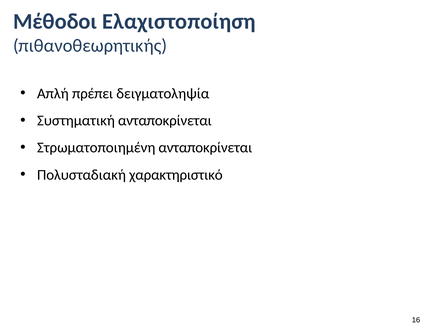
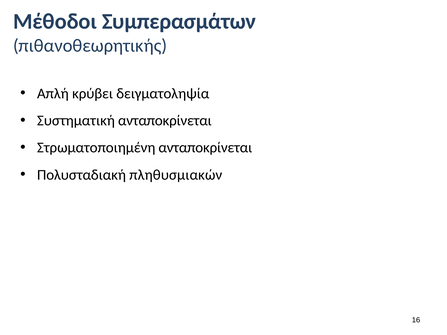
Ελαχιστοποίηση: Ελαχιστοποίηση -> Συμπερασμάτων (179, 21)
πρέπει: πρέπει -> κρύβει (93, 94)
χαρακτηριστικό: χαρακτηριστικό -> πληθυσμιακών (176, 175)
